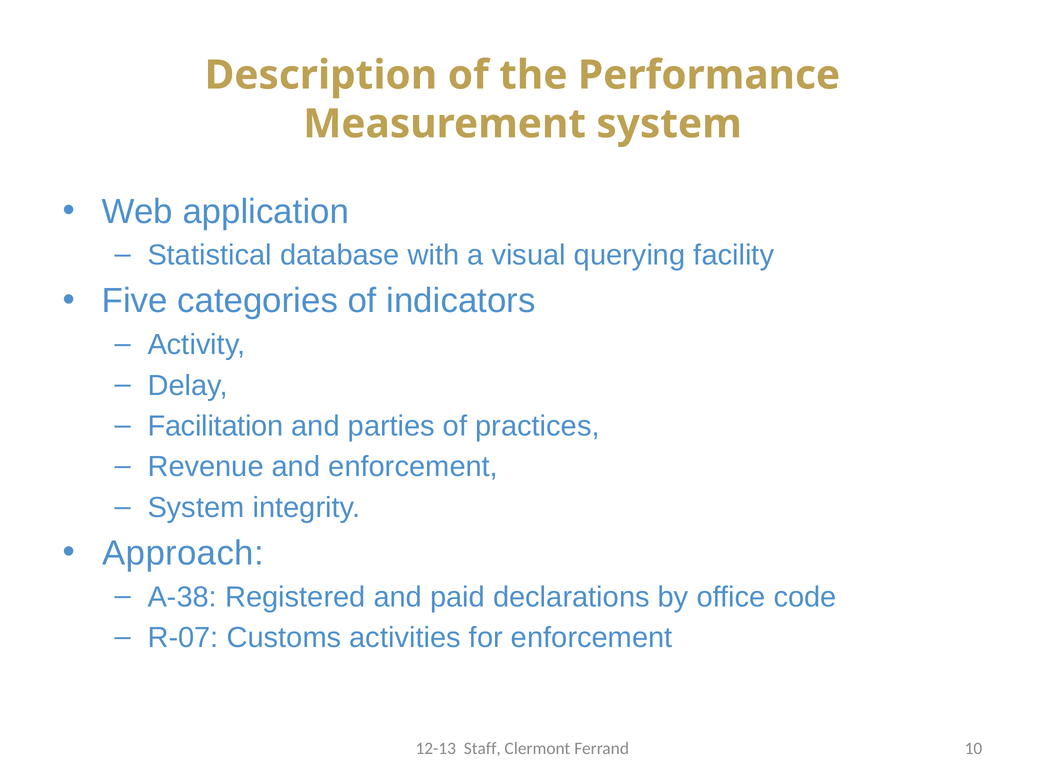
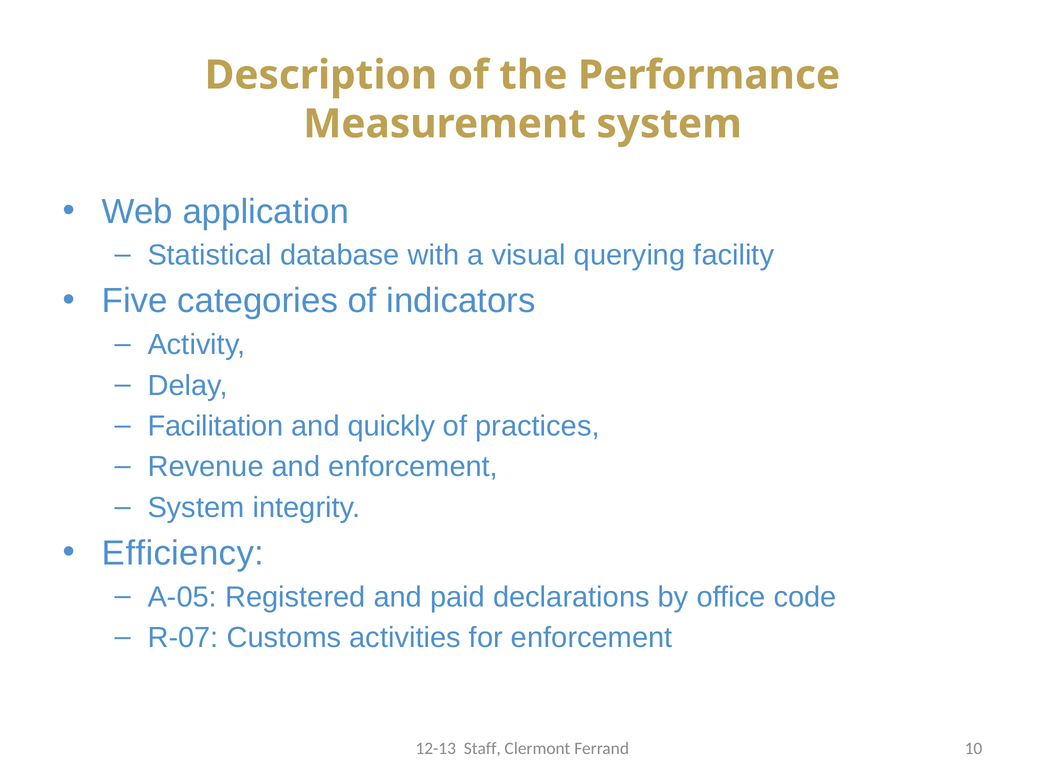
parties: parties -> quickly (392, 426)
Approach: Approach -> Efficiency (183, 553)
A-38: A-38 -> A-05 (182, 597)
